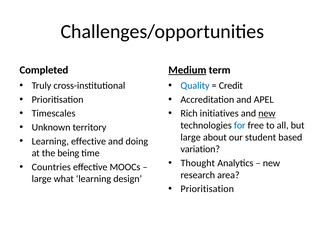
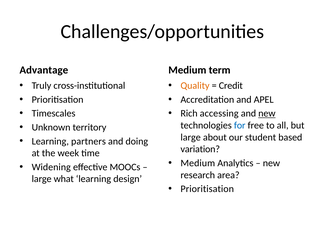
Completed: Completed -> Advantage (44, 70)
Medium underline: present -> none (187, 70)
Quality colour: blue -> orange (195, 86)
initiatives: initiatives -> accessing (219, 113)
Learning effective: effective -> partners (88, 141)
being: being -> week (68, 153)
Thought: Thought -> Medium (198, 163)
Countries: Countries -> Widening (51, 167)
